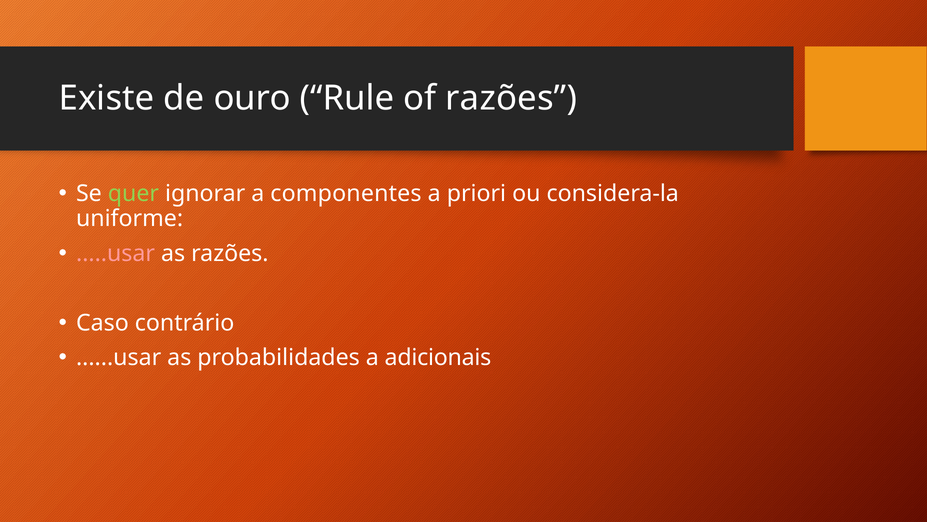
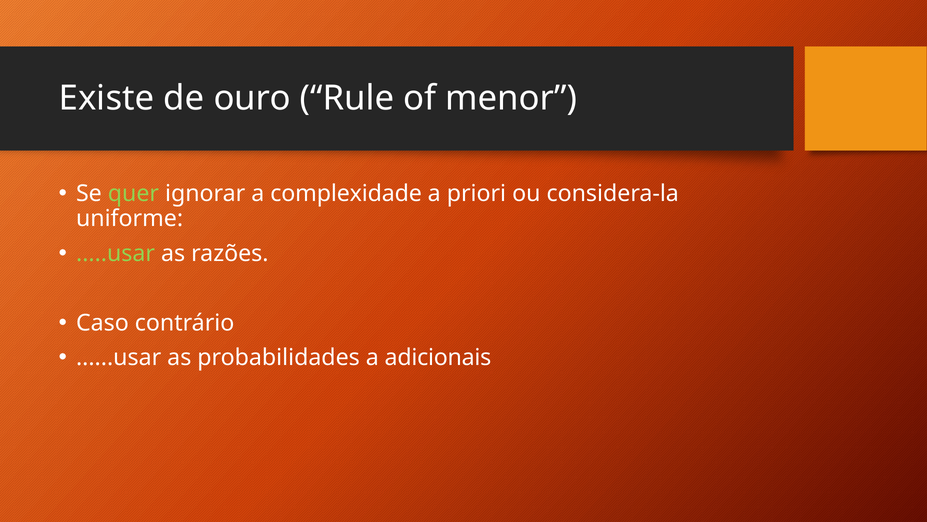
of razões: razões -> menor (511, 98)
componentes: componentes -> complexidade (346, 194)
.....usar colour: pink -> light green (116, 253)
